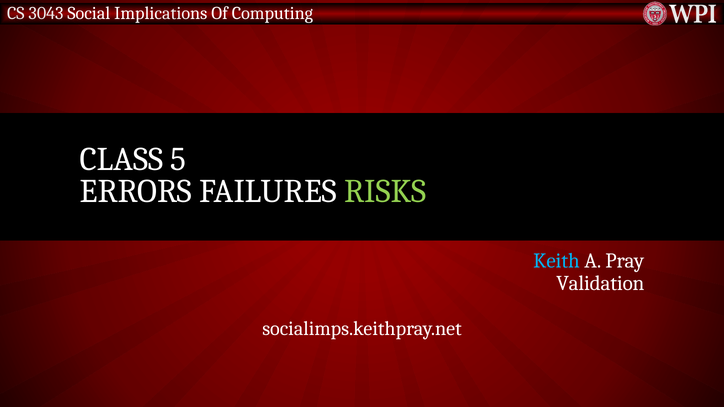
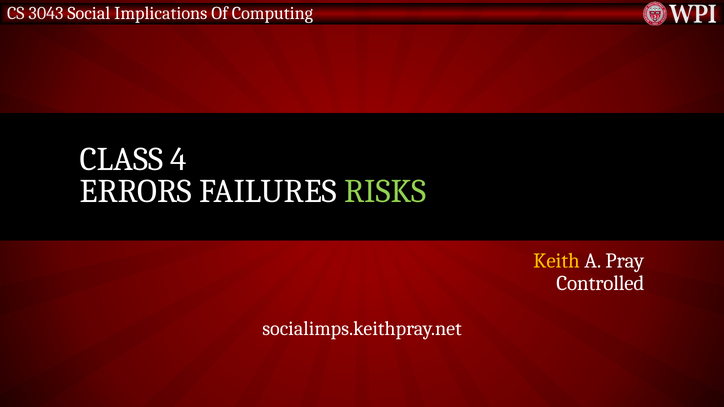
5: 5 -> 4 (179, 160)
Keith colour: light blue -> yellow (556, 261)
Validation: Validation -> Controlled (600, 284)
